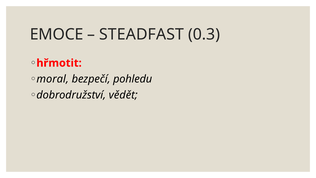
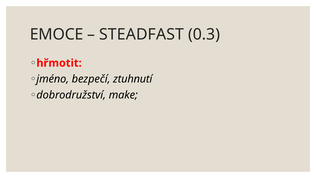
moral: moral -> jméno (53, 79)
pohledu: pohledu -> ztuhnutí (133, 79)
vědět: vědět -> make (123, 95)
